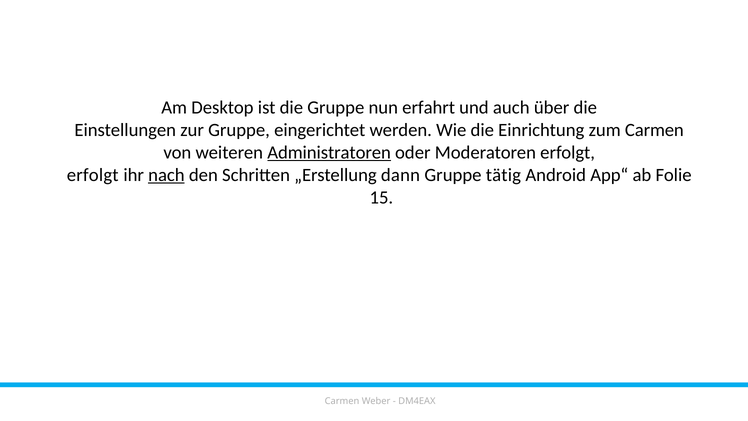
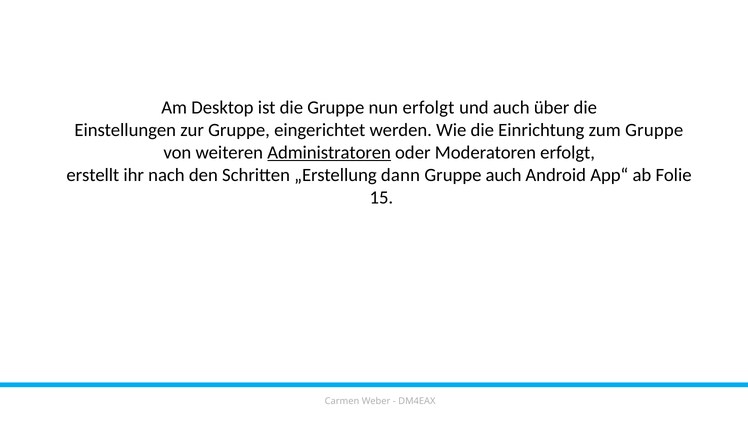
nun erfahrt: erfahrt -> erfolgt (429, 108)
zum Carmen: Carmen -> Gruppe (654, 130)
erfolgt: erfolgt -> erstellt (93, 175)
nach underline: present -> none (166, 175)
Gruppe tätig: tätig -> auch (504, 175)
